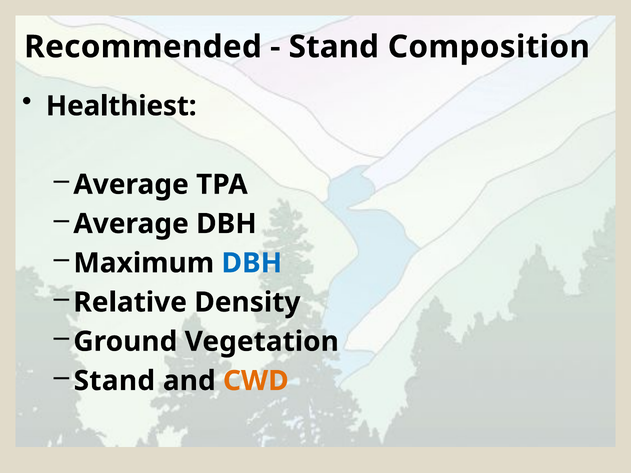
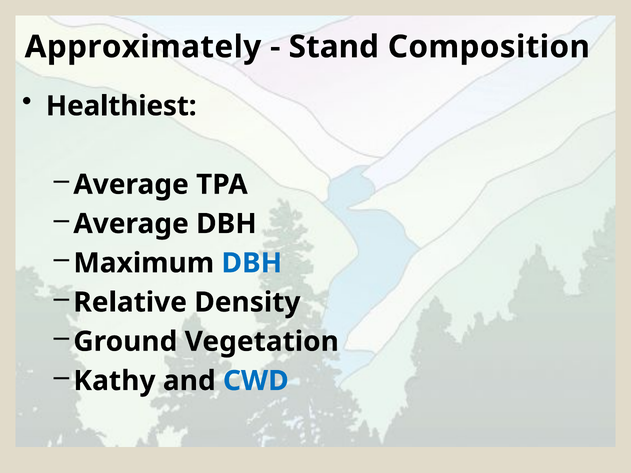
Recommended: Recommended -> Approximately (143, 47)
Stand: Stand -> Kathy (114, 381)
CWD colour: orange -> blue (256, 381)
